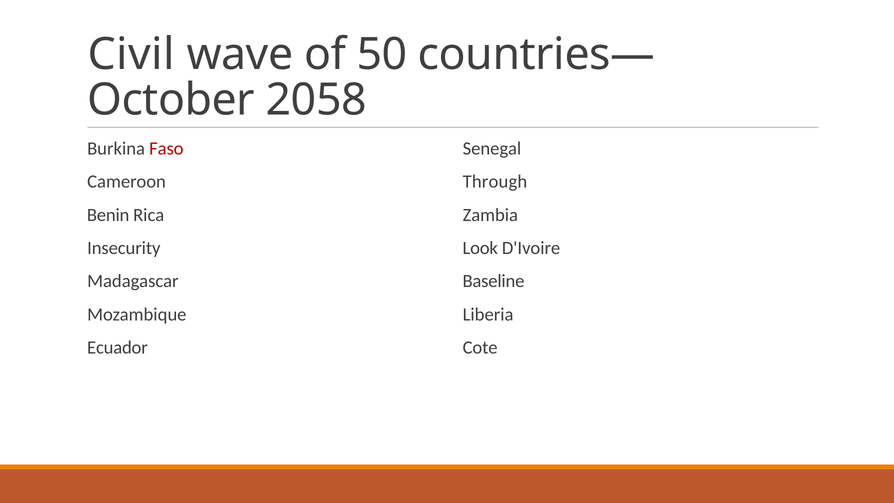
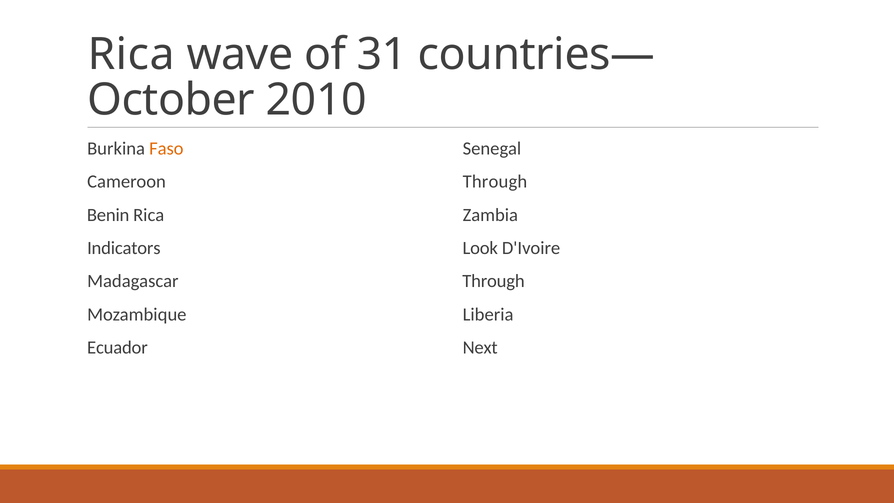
Civil: Civil -> Rica (131, 55)
50: 50 -> 31 (382, 55)
2058: 2058 -> 2010 (316, 100)
Faso colour: red -> orange (166, 149)
Insecurity: Insecurity -> Indicators (124, 248)
Baseline: Baseline -> Through (494, 281)
Cote: Cote -> Next (480, 348)
